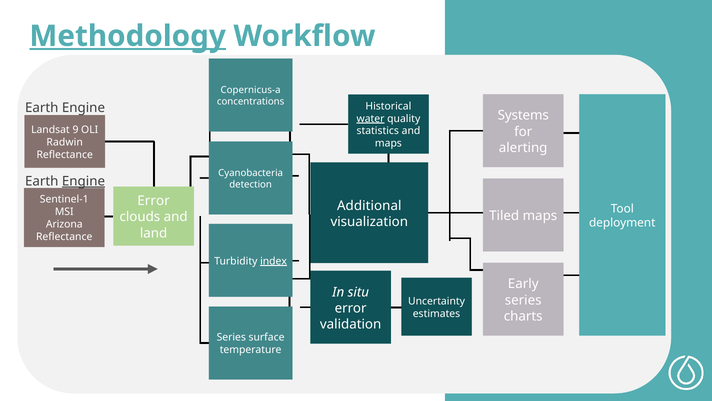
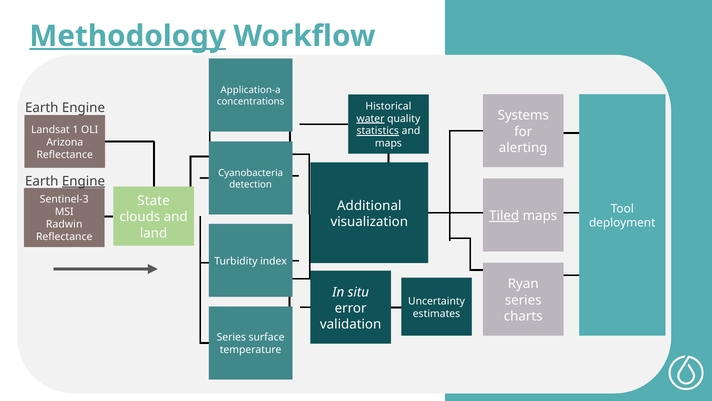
Copernicus-a: Copernicus-a -> Application-a (251, 90)
9: 9 -> 1 (75, 130)
statistics underline: none -> present (378, 131)
Radwin: Radwin -> Arizona (65, 142)
Sentinel-1: Sentinel-1 -> Sentinel-3 (64, 199)
Error: Error -> State (154, 201)
Tiled underline: none -> present (504, 216)
Arizona: Arizona -> Radwin (64, 224)
index underline: present -> none (274, 261)
Early: Early -> Ryan (523, 284)
